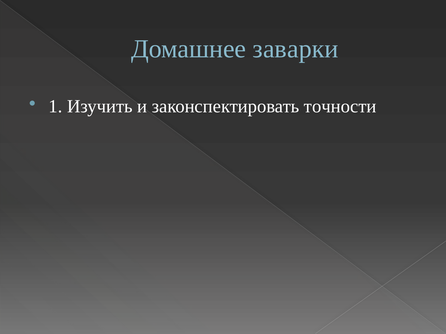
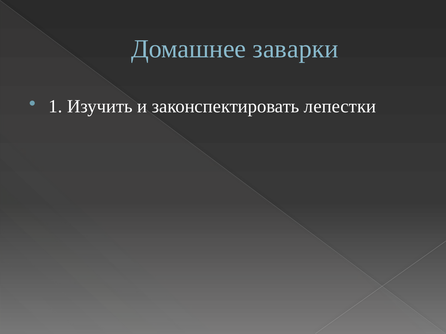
точности: точности -> лепестки (340, 106)
